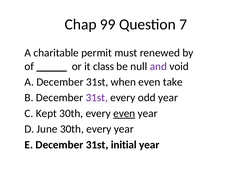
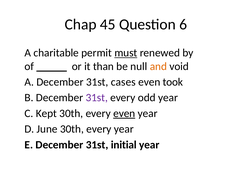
99: 99 -> 45 (108, 24)
7: 7 -> 6 (183, 24)
must underline: none -> present (126, 53)
class: class -> than (103, 66)
and colour: purple -> orange (158, 66)
when: when -> cases (123, 82)
take: take -> took (173, 82)
